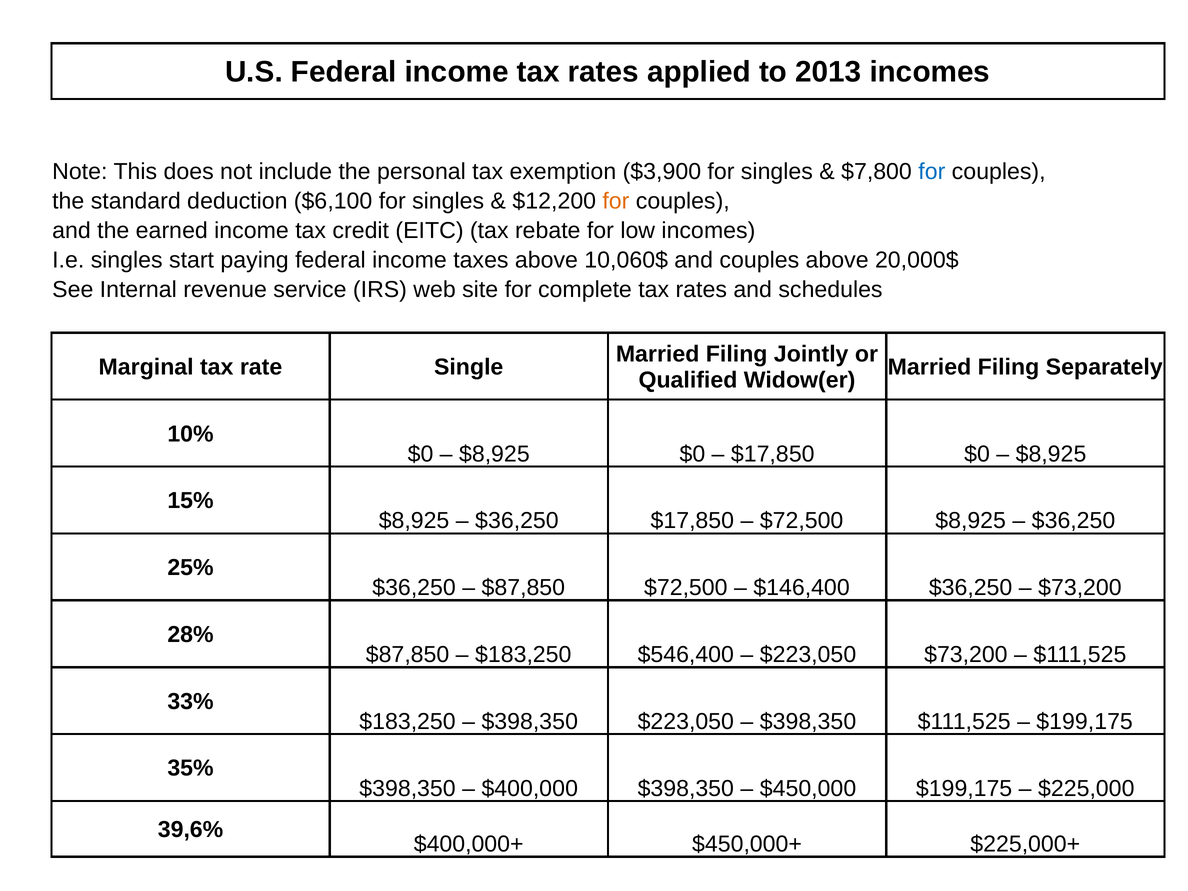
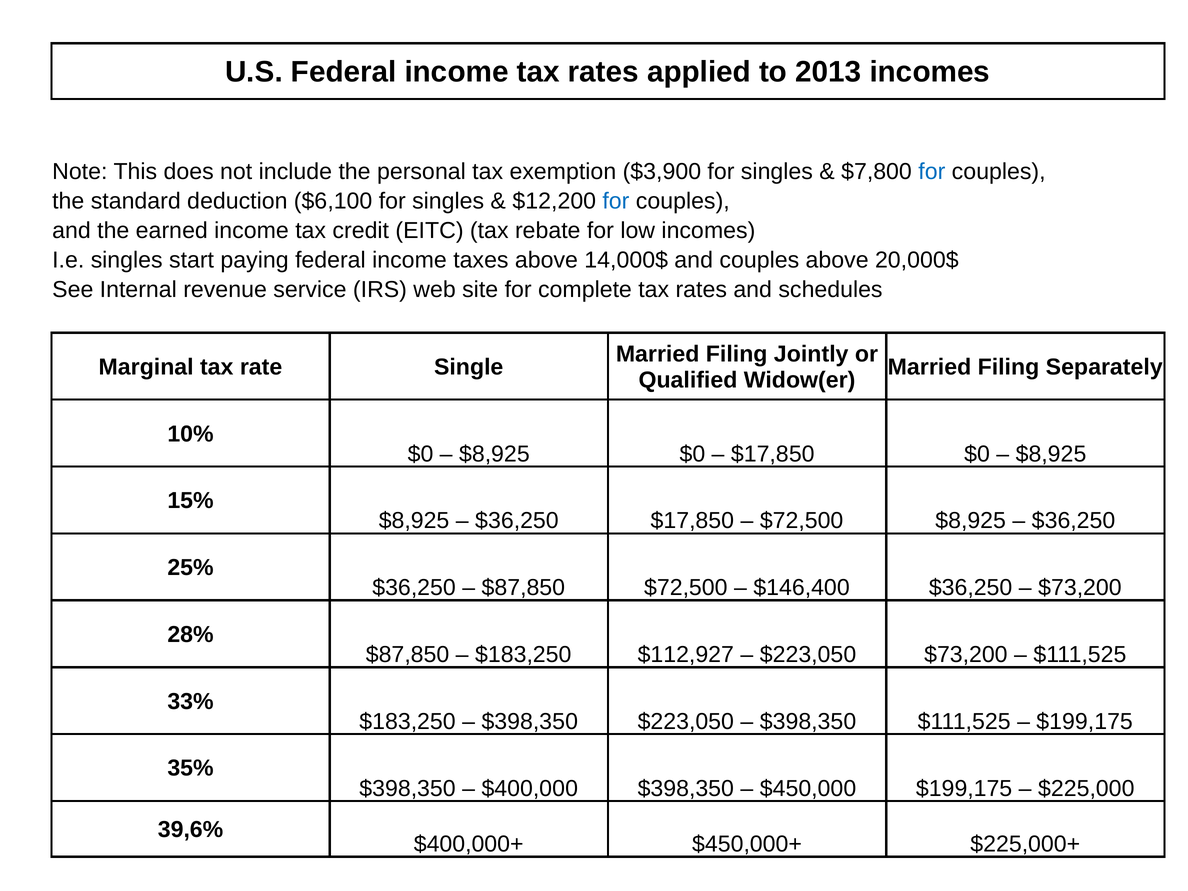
for colour: orange -> blue (616, 201)
10,060$: 10,060$ -> 14,000$ (626, 260)
$546,400: $546,400 -> $112,927 (686, 655)
